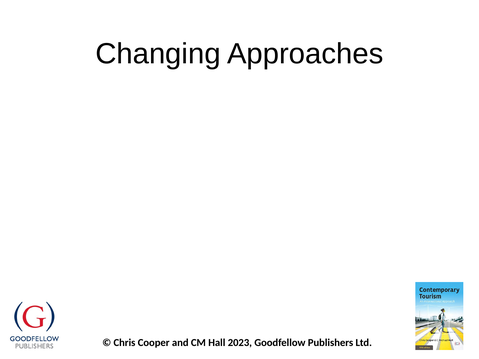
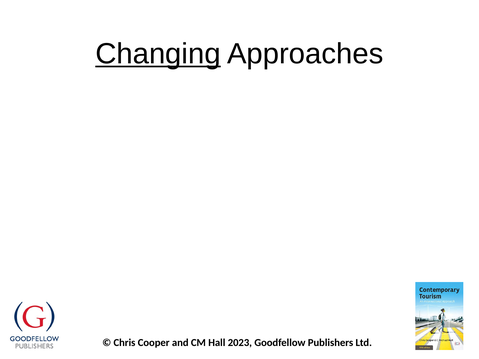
Changing underline: none -> present (158, 54)
